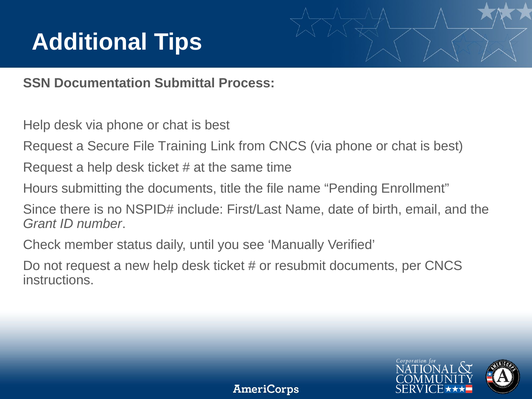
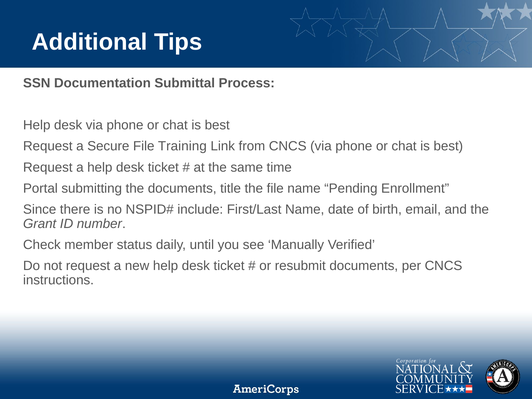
Hours: Hours -> Portal (40, 188)
